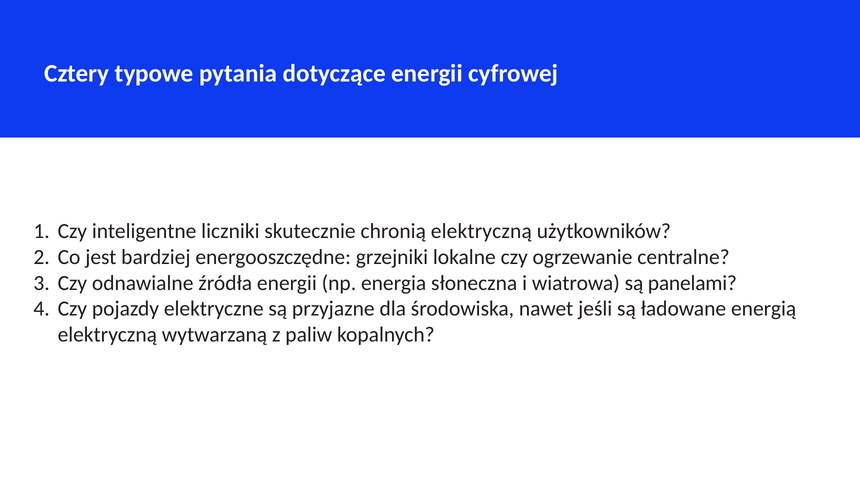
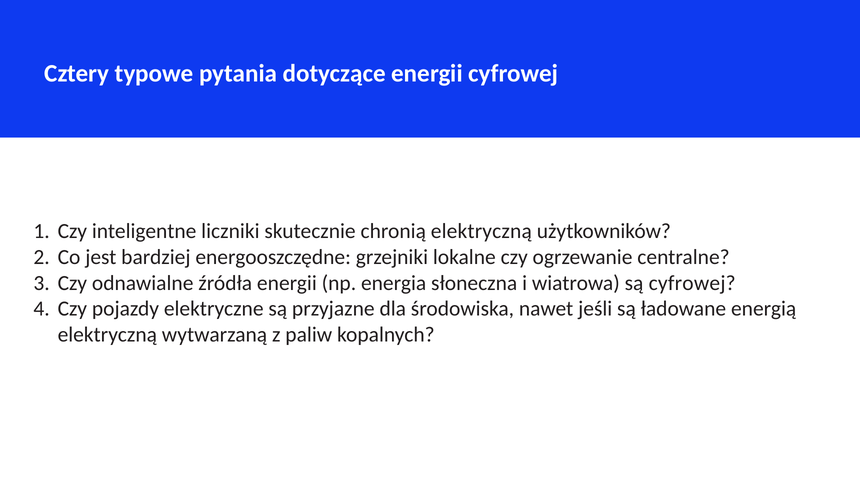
są panelami: panelami -> cyfrowej (692, 283)
